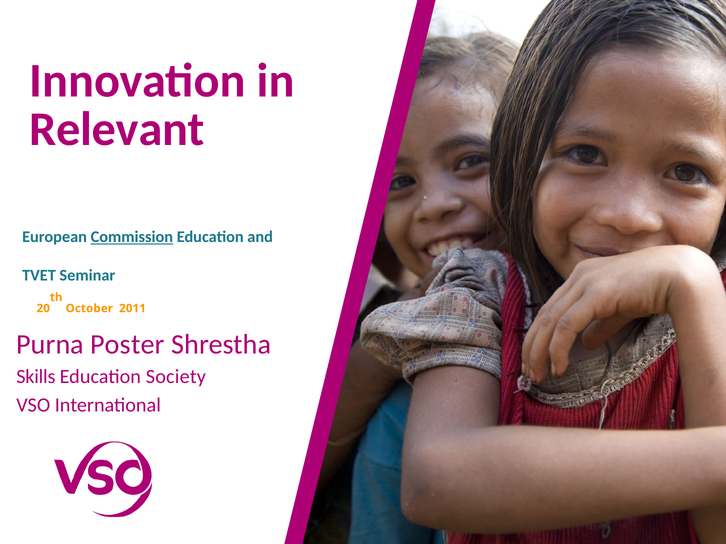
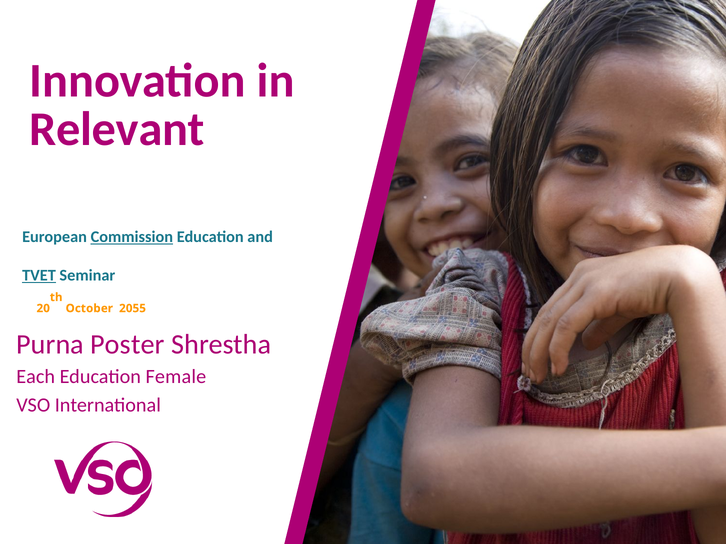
TVET underline: none -> present (39, 276)
2011: 2011 -> 2055 (133, 309)
Skills: Skills -> Each (36, 377)
Society: Society -> Female (176, 377)
